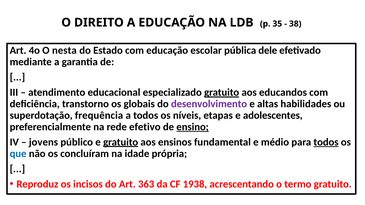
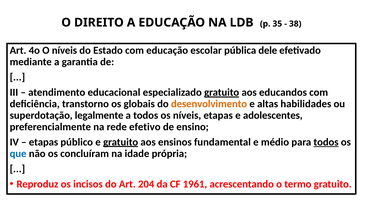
O nesta: nesta -> níveis (64, 50)
desenvolvimento colour: purple -> orange (209, 104)
frequência: frequência -> legalmente (99, 115)
ensino underline: present -> none (193, 127)
jovens: jovens -> etapas (44, 142)
363: 363 -> 204 (146, 184)
1938: 1938 -> 1961 (195, 184)
